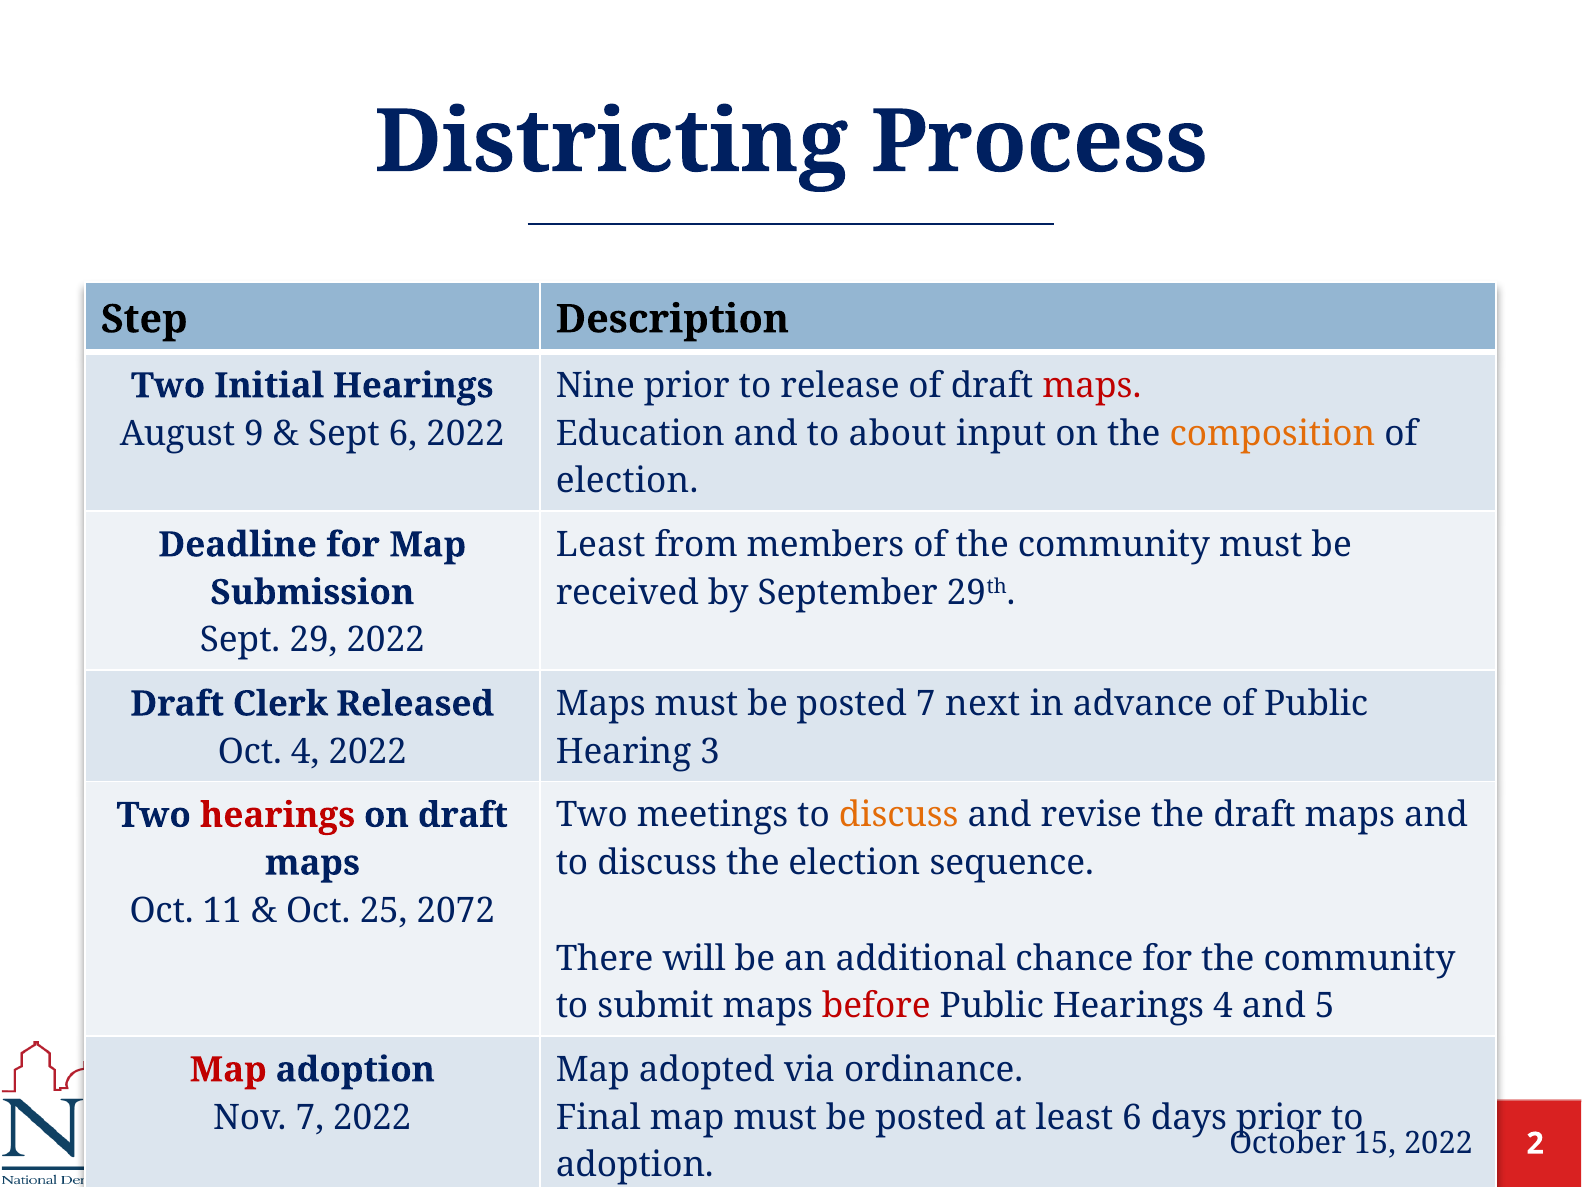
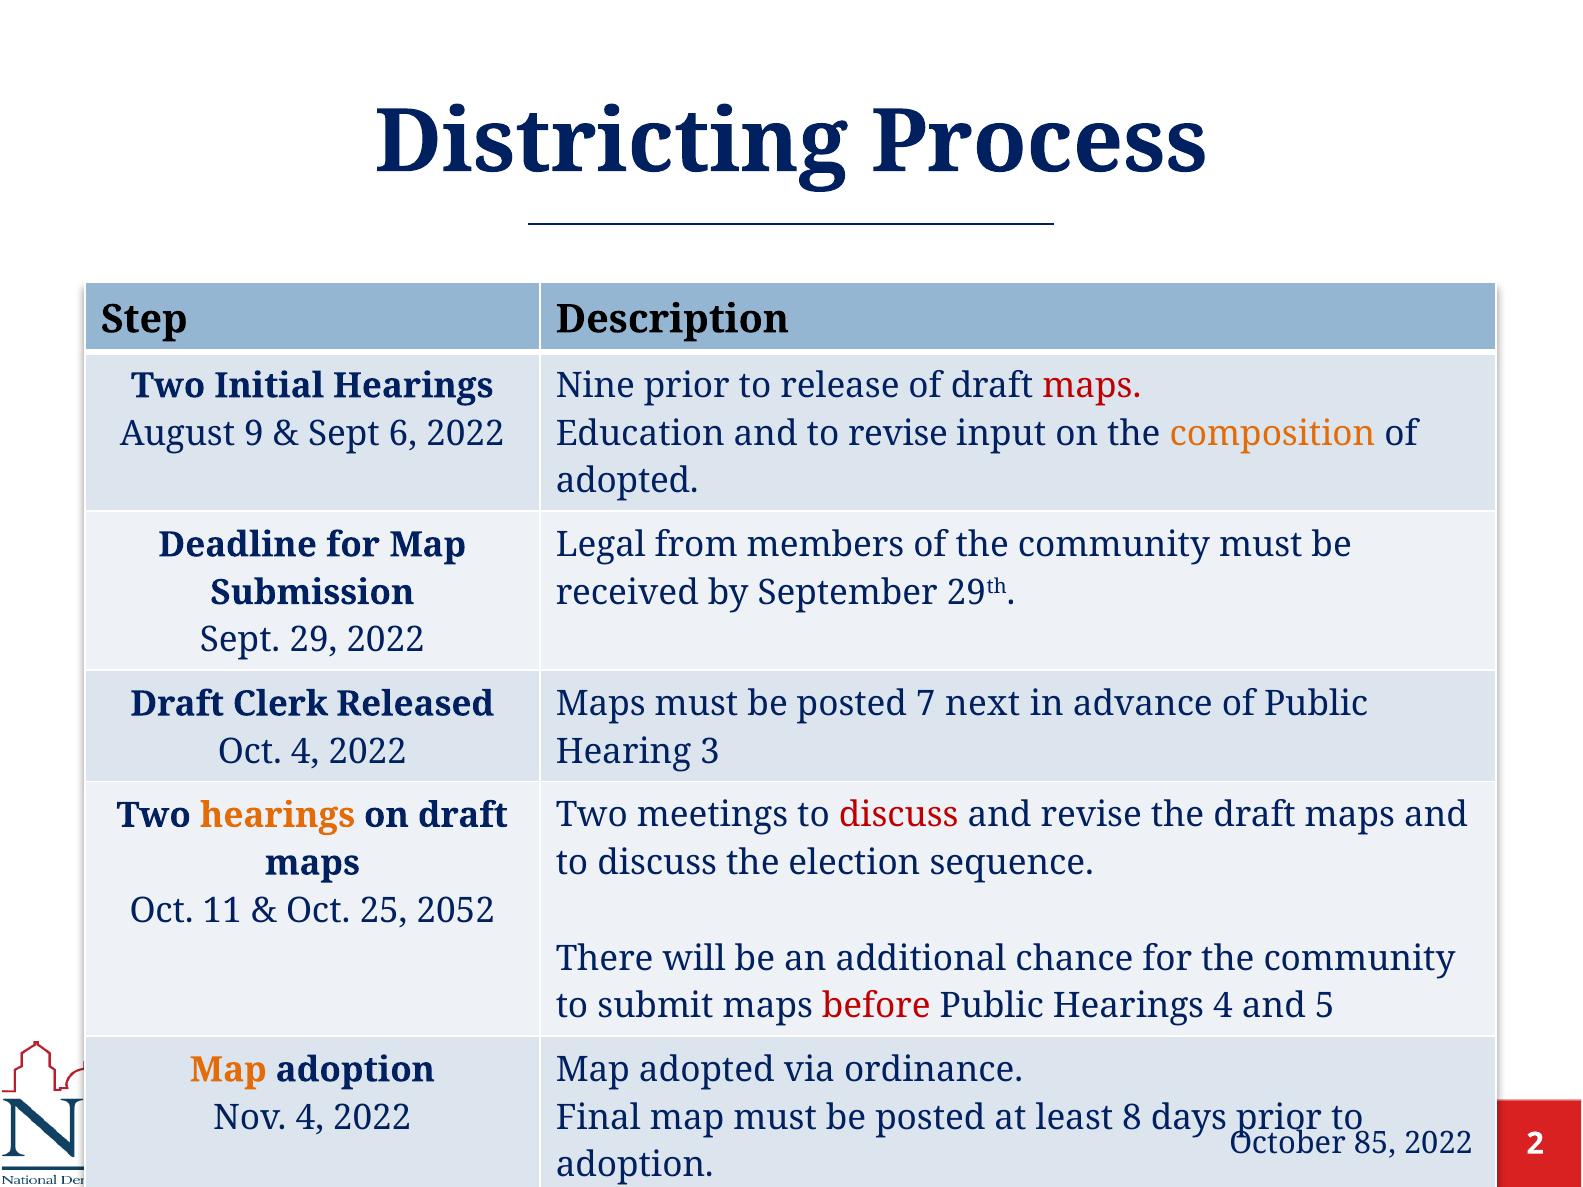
to about: about -> revise (898, 434)
election: election -> adopted (627, 481)
Least: Least -> Legal (601, 545)
hearings colour: red -> orange (277, 815)
discuss colour: orange -> red (899, 815)
2072: 2072 -> 2052 (456, 911)
Map colour: red -> orange (228, 1070)
Nov 7: 7 -> 4 (310, 1118)
least 6: 6 -> 8 (1132, 1118)
15: 15 -> 85 (1375, 1144)
